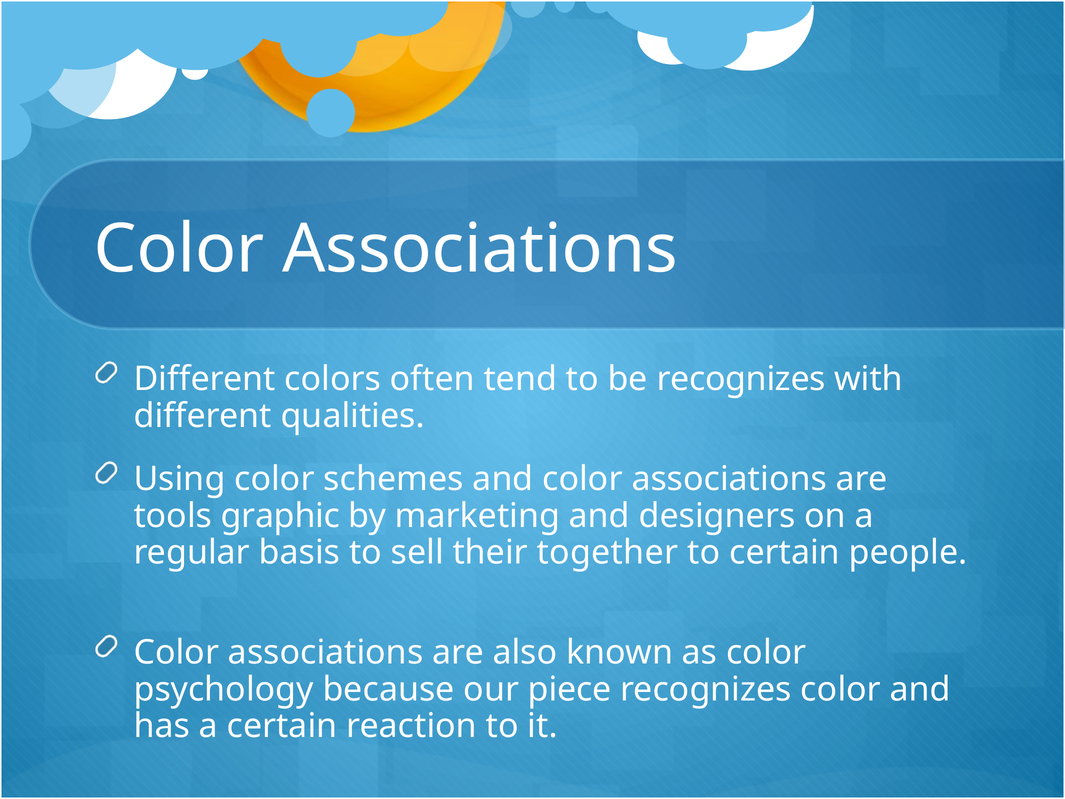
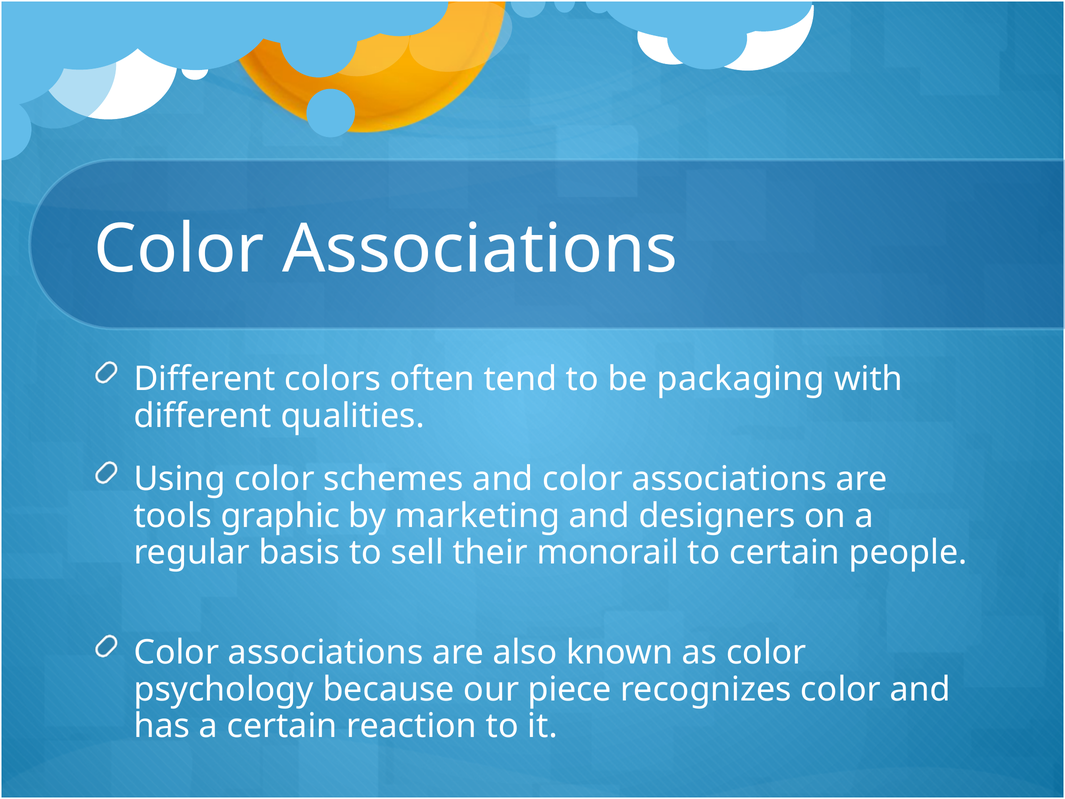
be recognizes: recognizes -> packaging (741, 379)
together: together -> monorail (608, 552)
